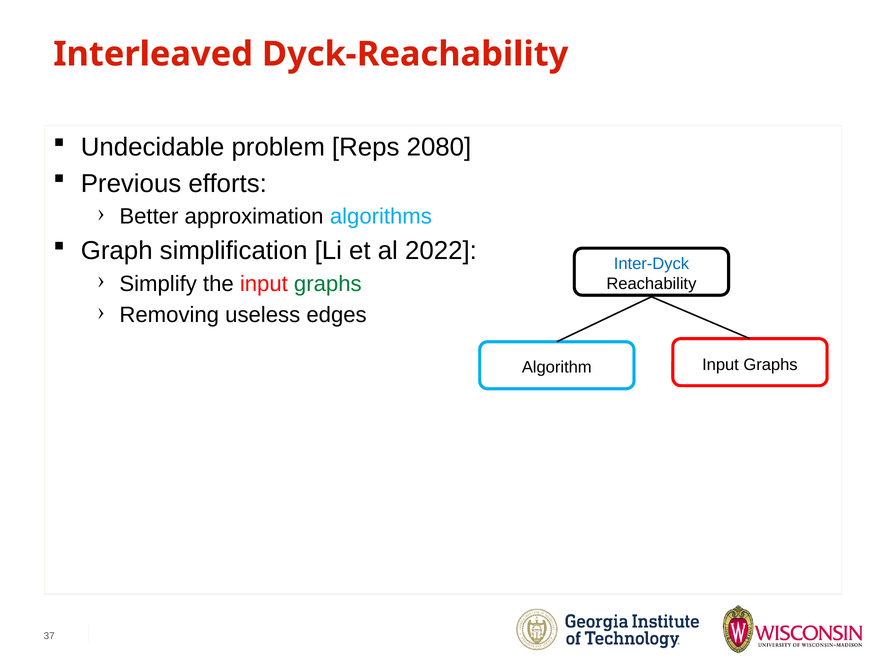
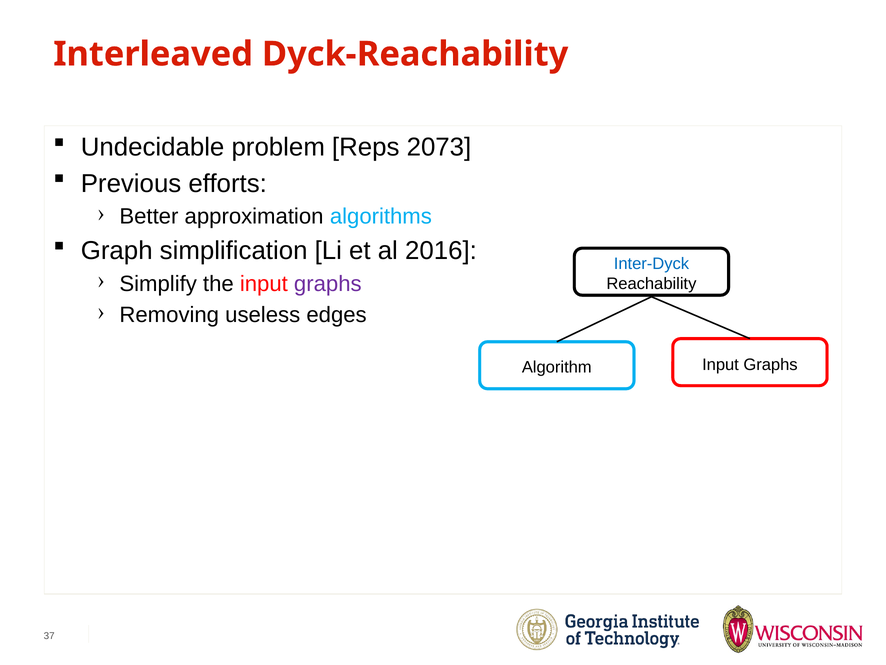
2080: 2080 -> 2073 (439, 147)
2022: 2022 -> 2016 (441, 251)
graphs colour: green -> purple (328, 284)
